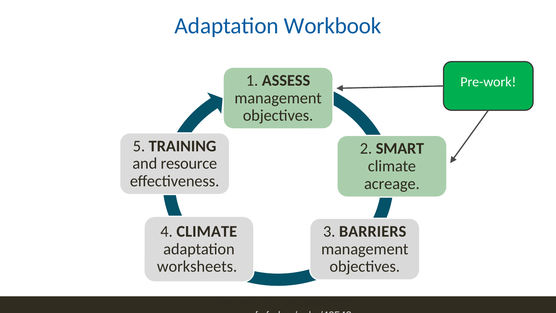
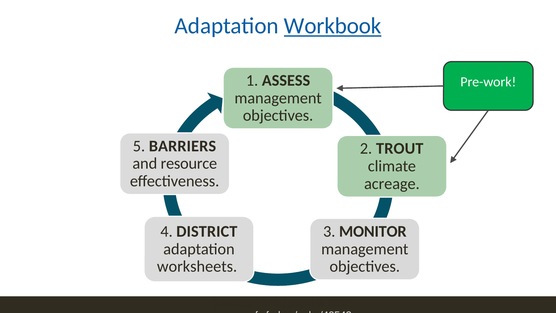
Workbook underline: none -> present (333, 26)
TRAINING: TRAINING -> BARRIERS (183, 146)
SMART: SMART -> TROUT (400, 149)
4 CLIMATE: CLIMATE -> DISTRICT (207, 231)
BARRIERS: BARRIERS -> MONITOR (373, 231)
